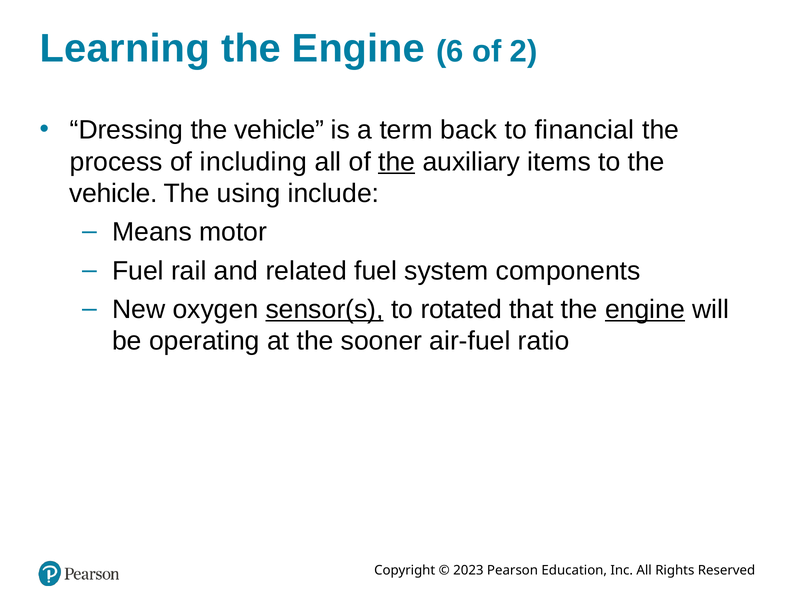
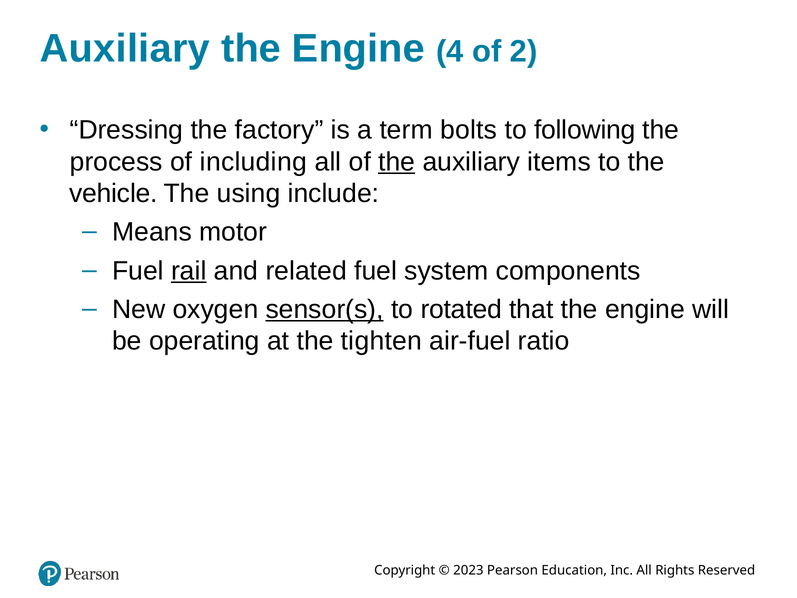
Learning: Learning -> Auxiliary (125, 49)
6: 6 -> 4 (450, 51)
Dressing the vehicle: vehicle -> factory (279, 130)
back: back -> bolts (469, 130)
financial: financial -> following (585, 130)
rail underline: none -> present (189, 271)
engine underline: present -> none (645, 309)
sooner: sooner -> tighten (381, 341)
